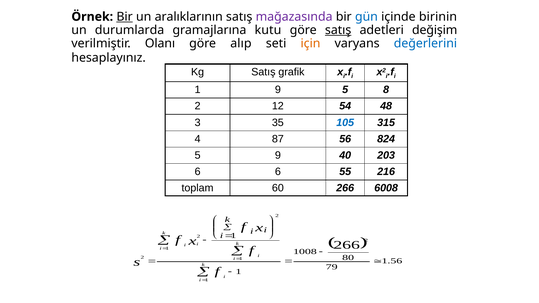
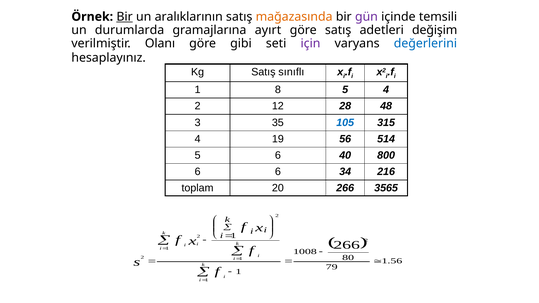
mağazasında colour: purple -> orange (294, 17)
gün colour: blue -> purple (366, 17)
birinin: birinin -> temsili (438, 17)
kutu: kutu -> ayırt (268, 30)
satış underline: present -> none (338, 30)
alıp: alıp -> gibi (241, 43)
için colour: orange -> purple (310, 43)
grafik: grafik -> sınıflı (291, 72)
1 9: 9 -> 8 (278, 90)
5 8: 8 -> 4 (386, 90)
54: 54 -> 28 (345, 106)
87: 87 -> 19 (278, 139)
824: 824 -> 514 (386, 139)
5 9: 9 -> 6 (278, 155)
203: 203 -> 800 (386, 155)
55: 55 -> 34 (345, 172)
60: 60 -> 20 (278, 188)
6008: 6008 -> 3565 (386, 188)
